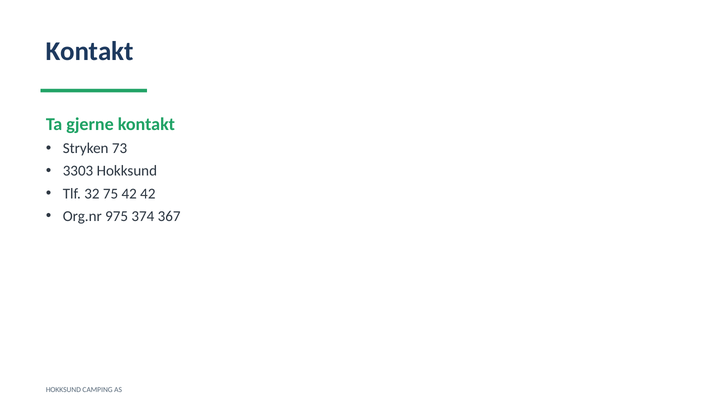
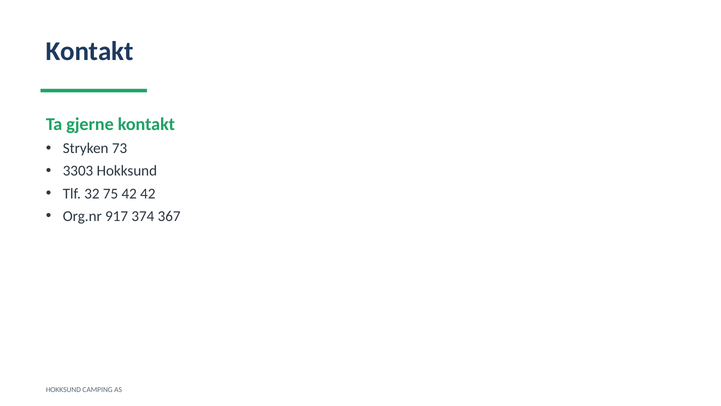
975: 975 -> 917 (117, 216)
